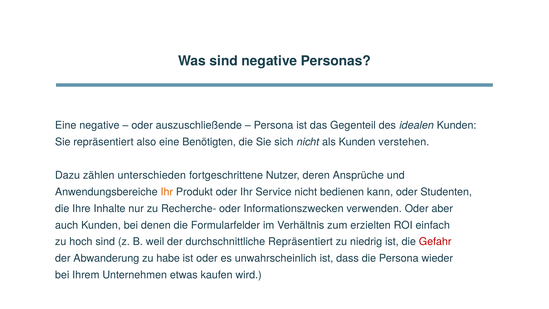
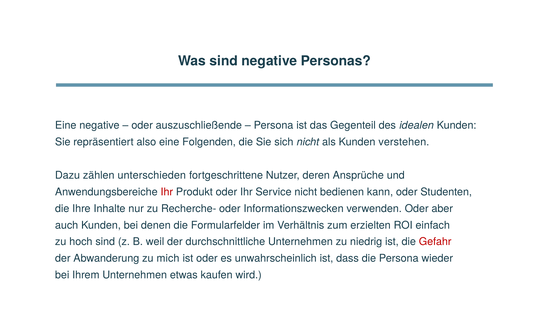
Benötigten: Benötigten -> Folgenden (209, 142)
Ihr colour: orange -> red (167, 192)
durchschnittliche Repräsentiert: Repräsentiert -> Unternehmen (300, 242)
habe: habe -> mich (168, 258)
